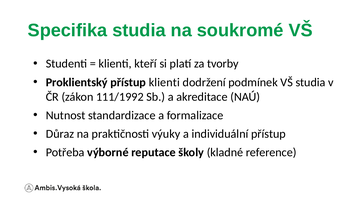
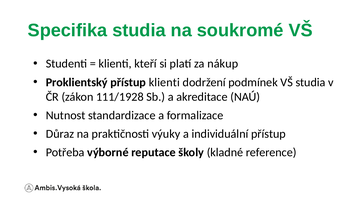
tvorby: tvorby -> nákup (223, 64)
111/1992: 111/1992 -> 111/1928 (120, 97)
